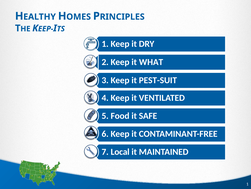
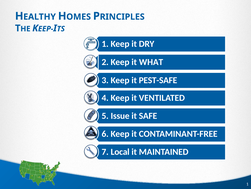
PEST-SUIT: PEST-SUIT -> PEST-SAFE (158, 80)
Food: Food -> Issue (120, 115)
